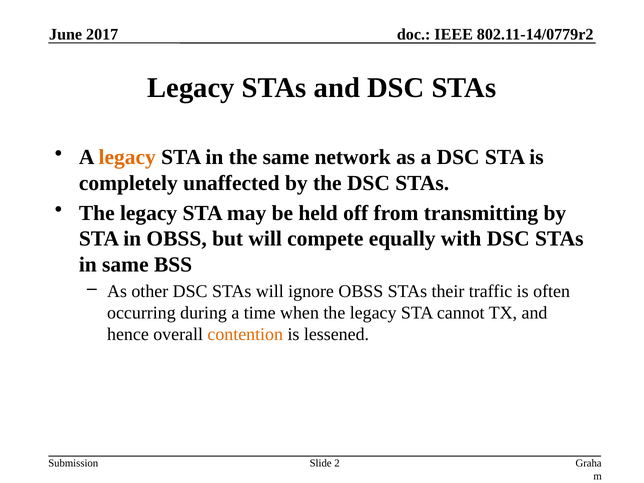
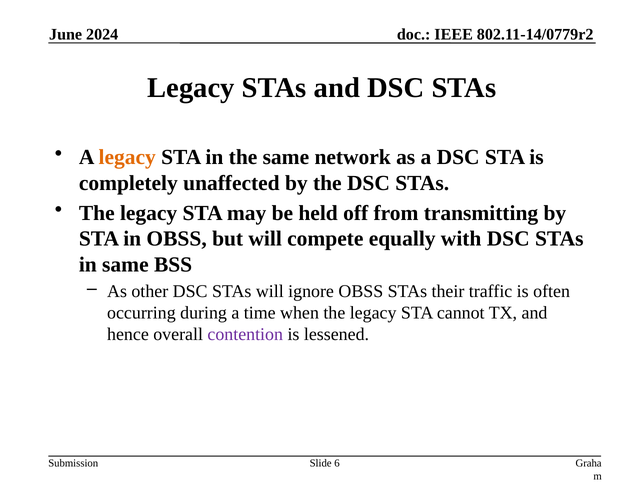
2017: 2017 -> 2024 (102, 34)
contention colour: orange -> purple (245, 334)
2: 2 -> 6 (337, 463)
